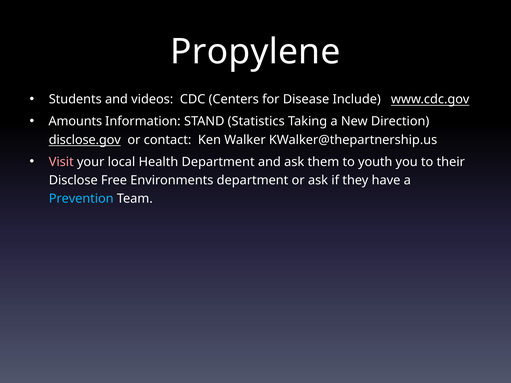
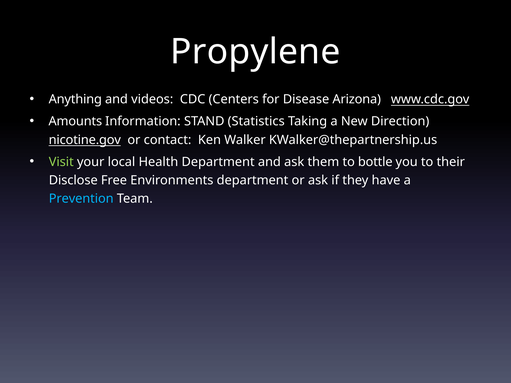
Students: Students -> Anything (75, 99)
Include: Include -> Arizona (357, 99)
disclose.gov: disclose.gov -> nicotine.gov (85, 140)
Visit colour: pink -> light green (61, 162)
youth: youth -> bottle (375, 162)
